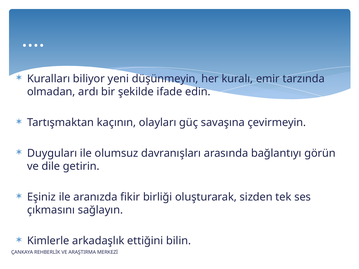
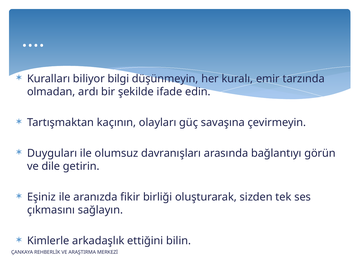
yeni: yeni -> bilgi (118, 79)
